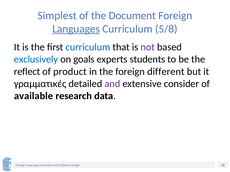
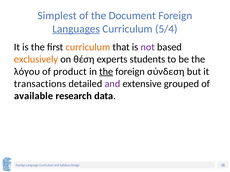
5/8: 5/8 -> 5/4 (166, 29)
curriculum colour: blue -> orange (88, 47)
exclusively colour: blue -> orange (36, 59)
goals: goals -> θέση (84, 59)
reflect: reflect -> λόγου (27, 72)
the underline: none -> present (106, 72)
different: different -> σύνδεση (166, 72)
γραμματικές: γραμματικές -> transactions (40, 84)
consider: consider -> grouped (181, 84)
